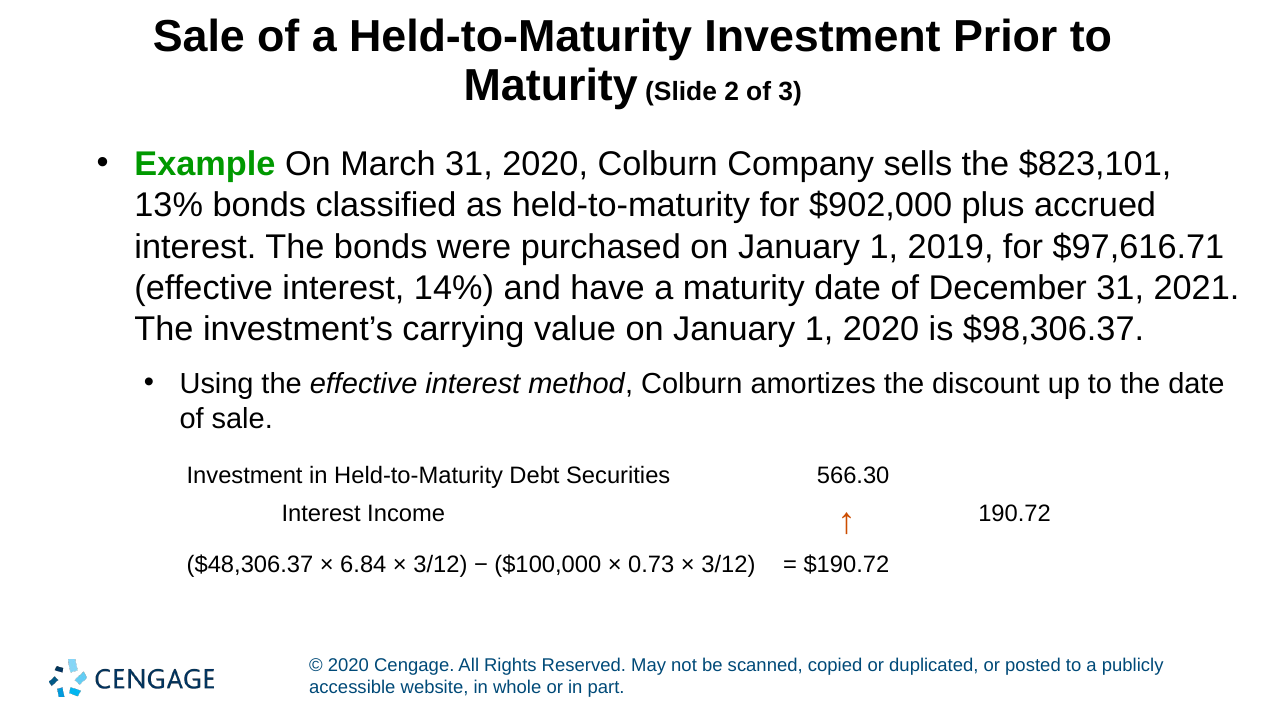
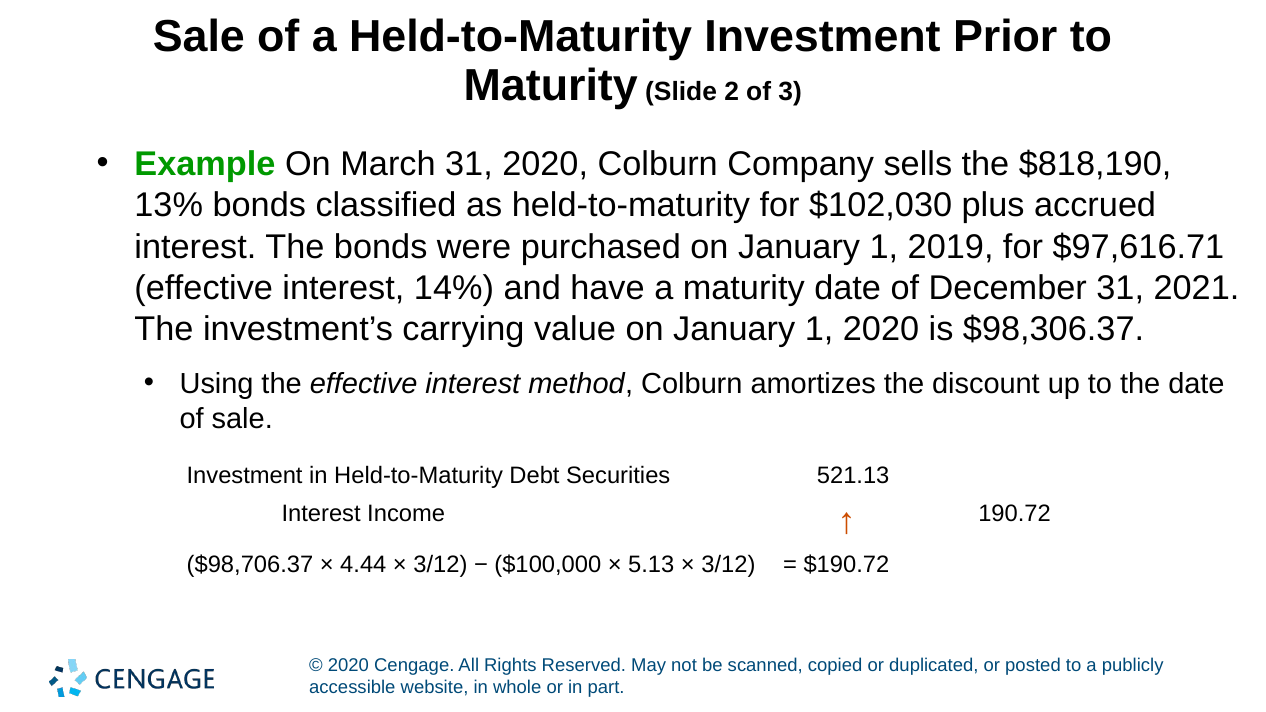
$823,101: $823,101 -> $818,190 (1095, 165)
$902,000: $902,000 -> $102,030 (881, 206)
566.30: 566.30 -> 521.13 (853, 475)
$48,306.37: $48,306.37 -> $98,706.37 (250, 564)
6.84: 6.84 -> 4.44 (363, 564)
0.73: 0.73 -> 5.13 (651, 564)
